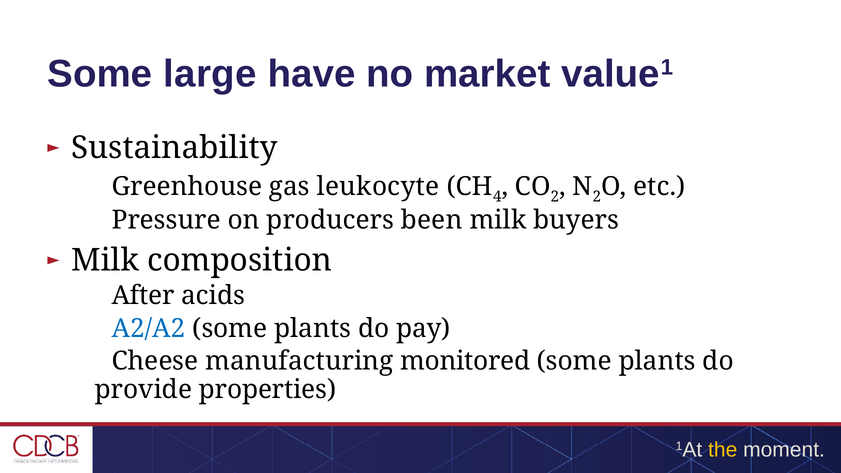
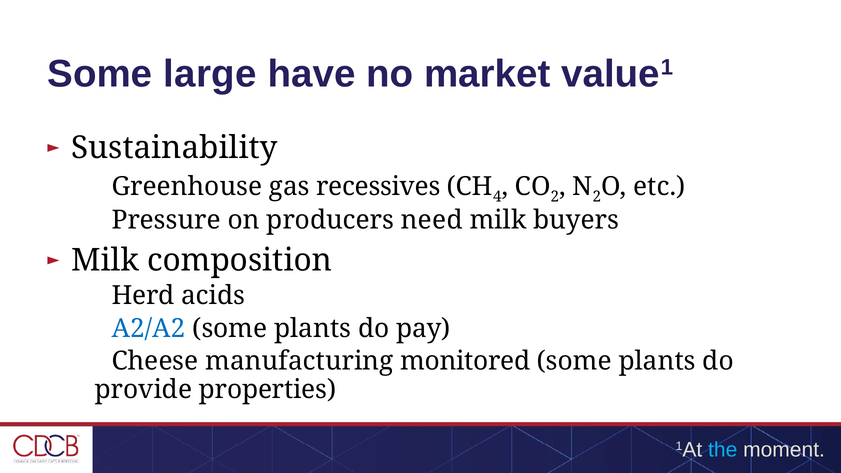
leukocyte: leukocyte -> recessives (378, 187)
been: been -> need (432, 220)
After: After -> Herd (143, 296)
the colour: yellow -> light blue (723, 450)
